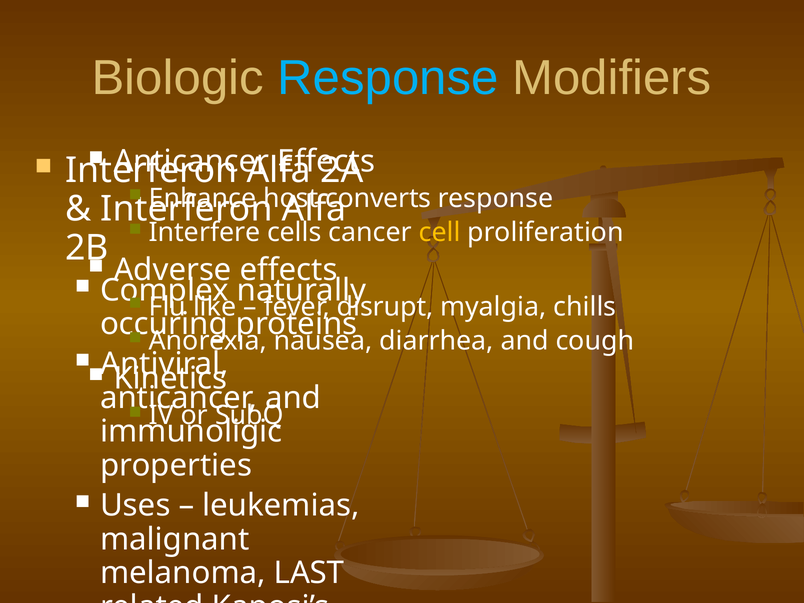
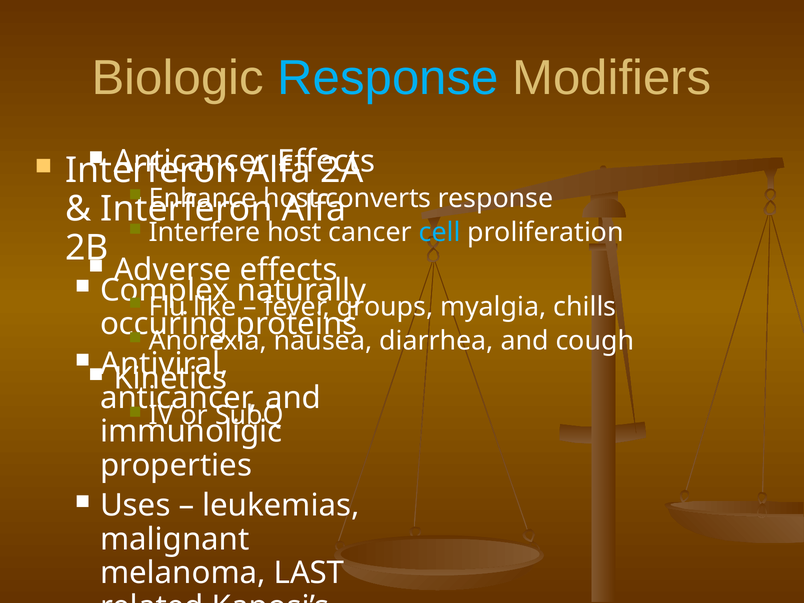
cells: cells -> host (294, 232)
cell colour: yellow -> light blue (440, 232)
disrupt: disrupt -> groups (385, 307)
